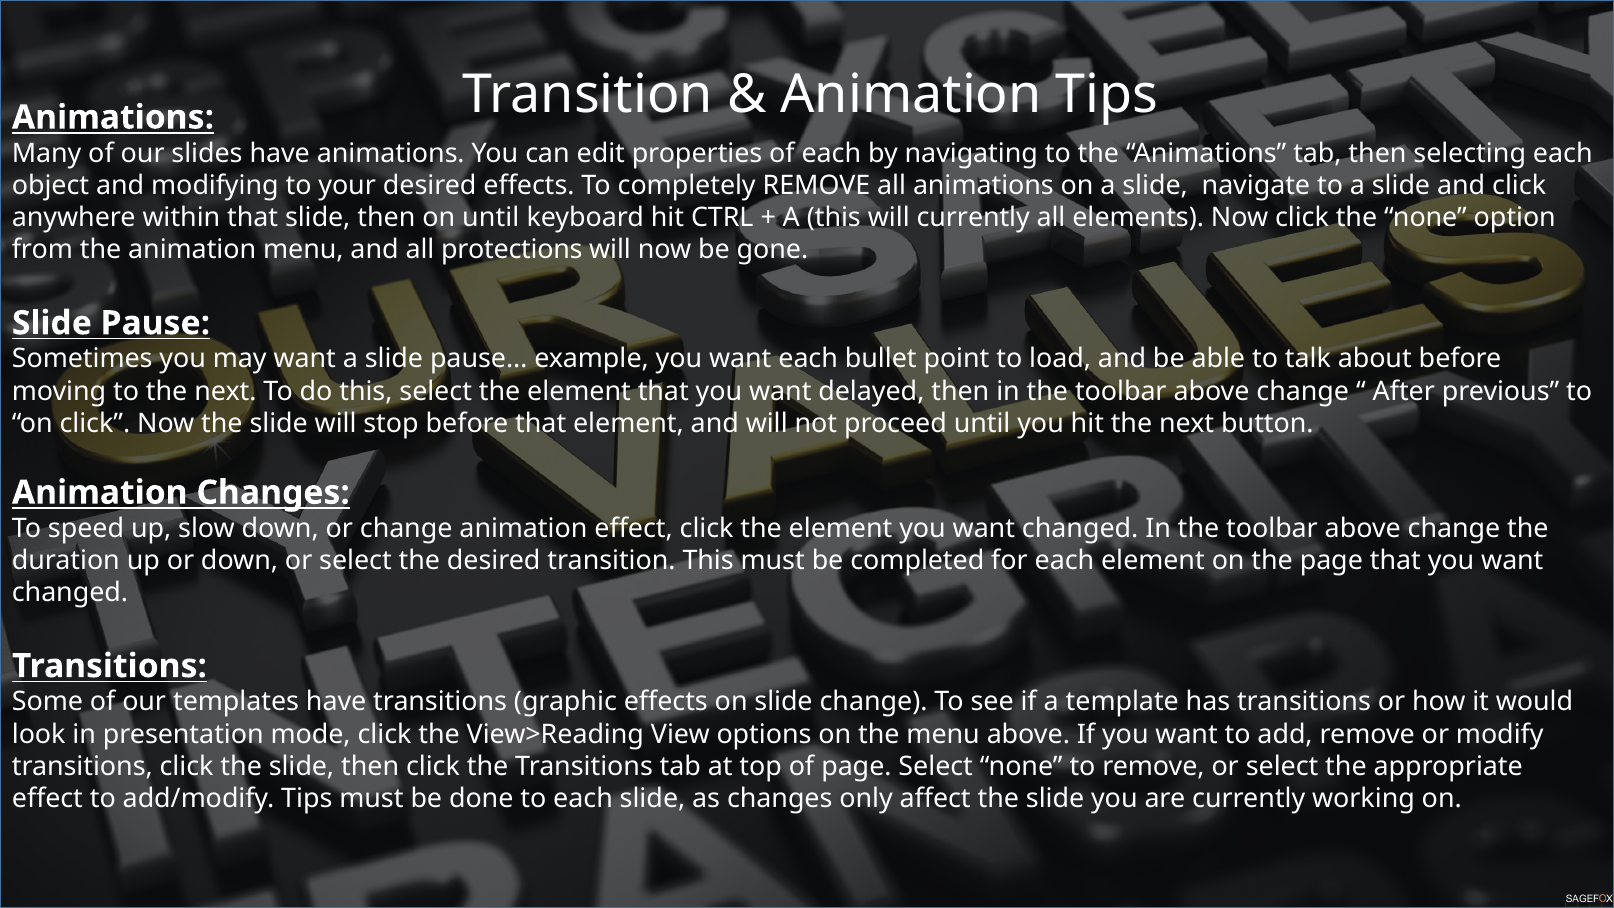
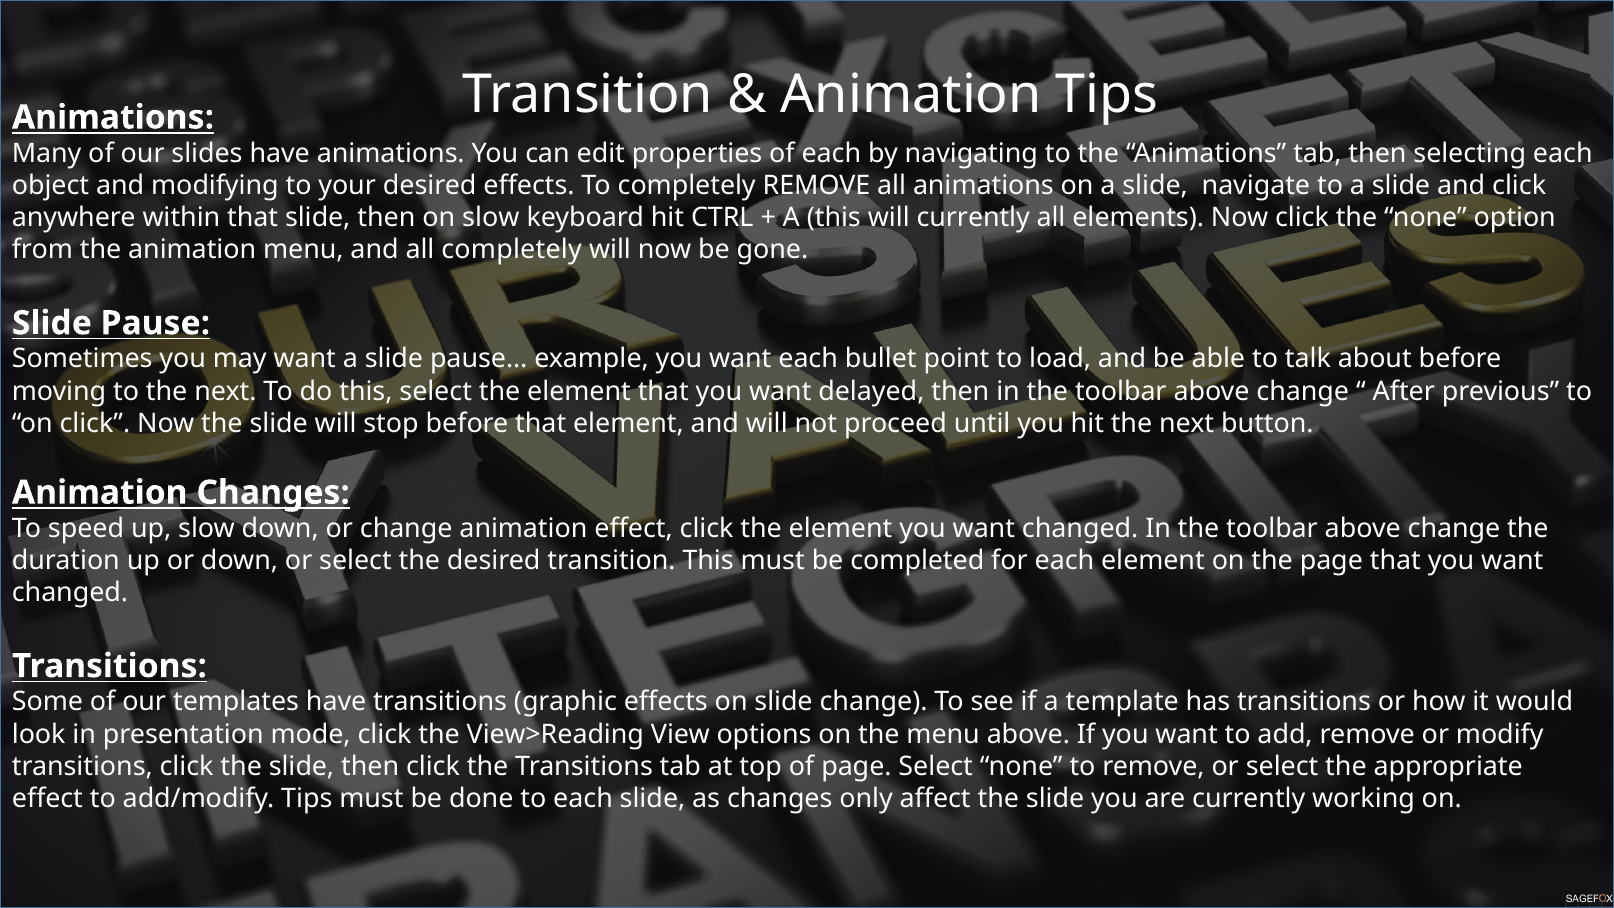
on until: until -> slow (491, 218)
all protections: protections -> completely (512, 250)
